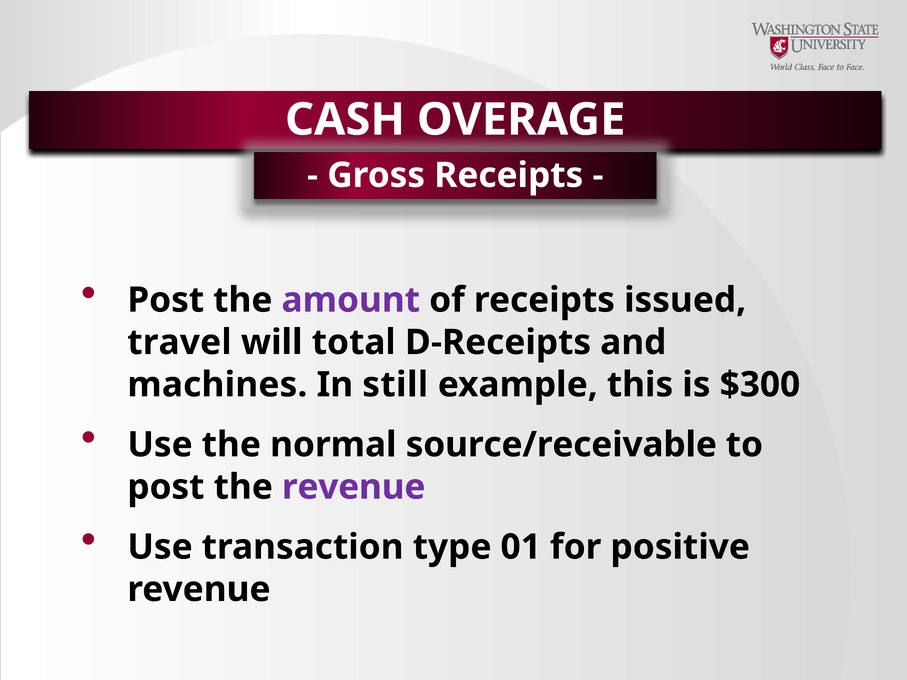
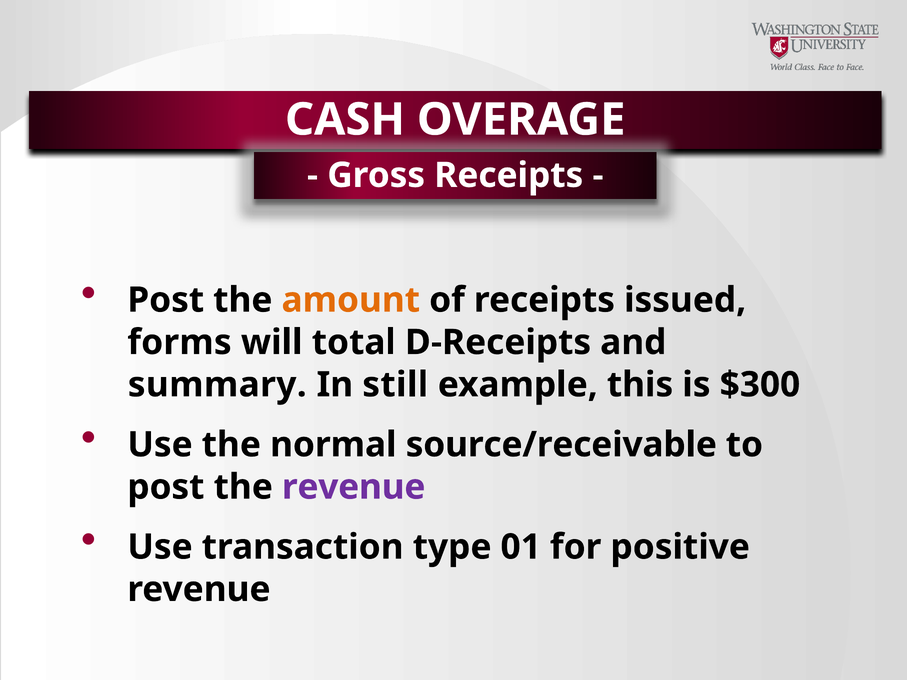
amount colour: purple -> orange (351, 300)
travel: travel -> forms (179, 343)
machines: machines -> summary (217, 385)
